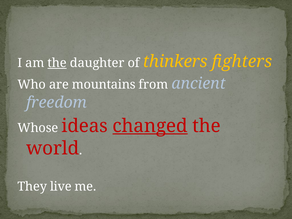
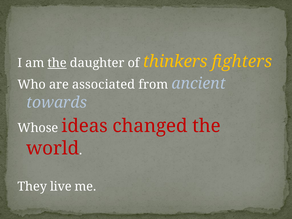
mountains: mountains -> associated (104, 85)
freedom: freedom -> towards (57, 103)
changed underline: present -> none (150, 126)
